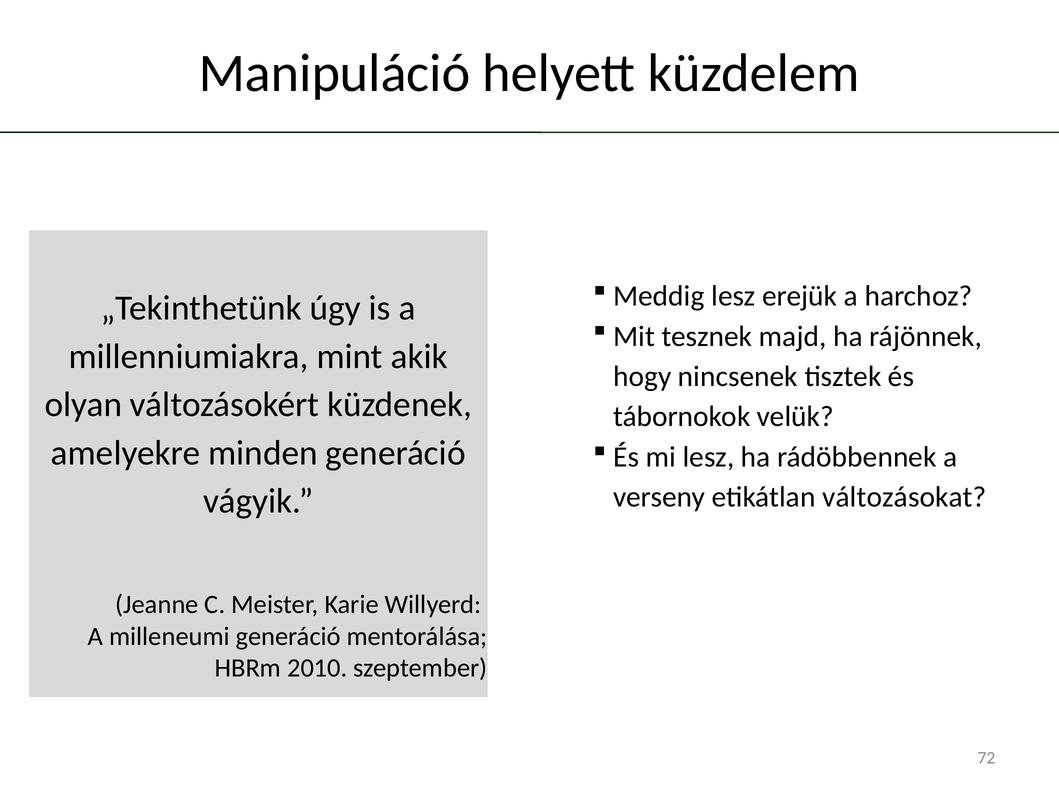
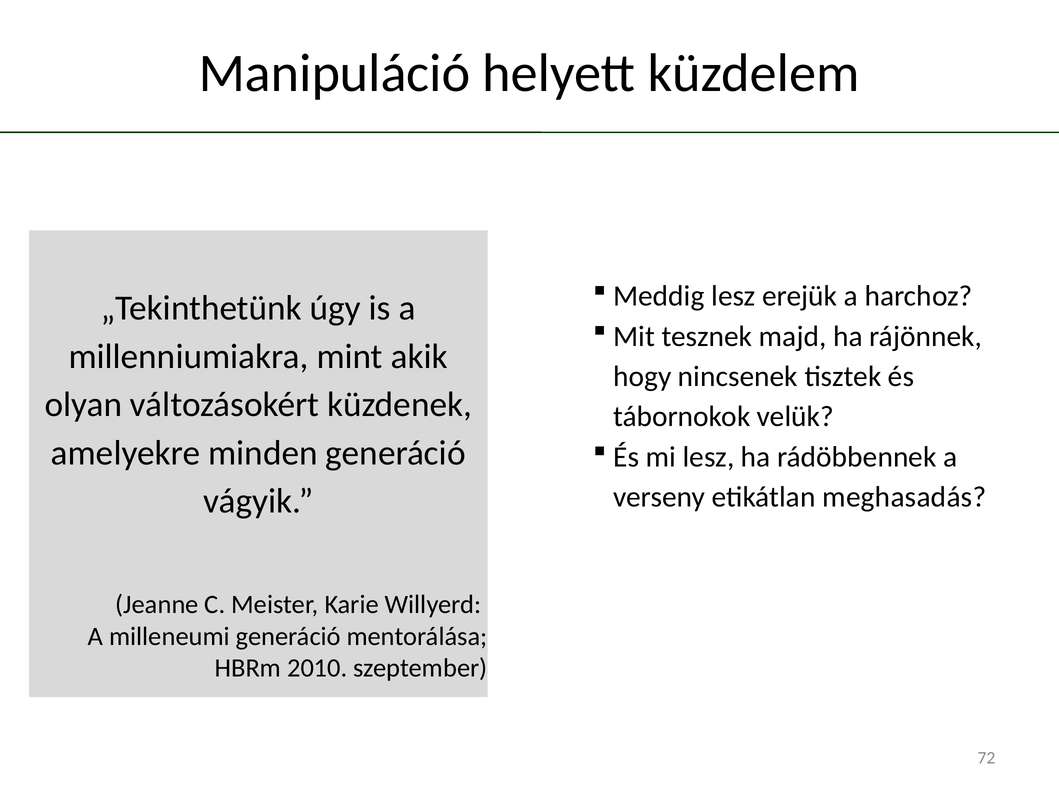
változásokat: változásokat -> meghasadás (904, 497)
